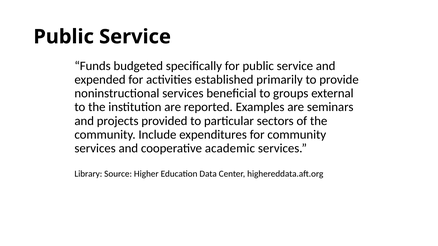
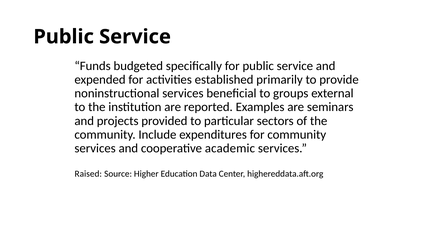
Library: Library -> Raised (88, 174)
